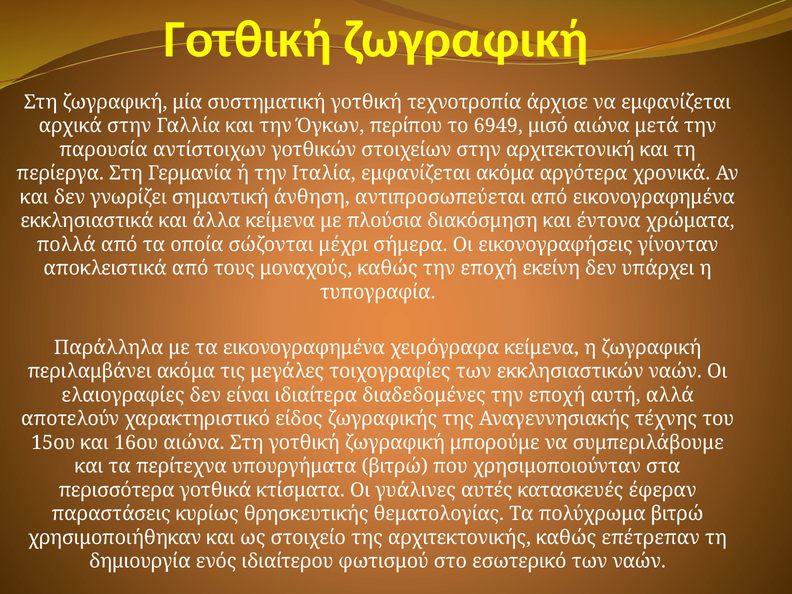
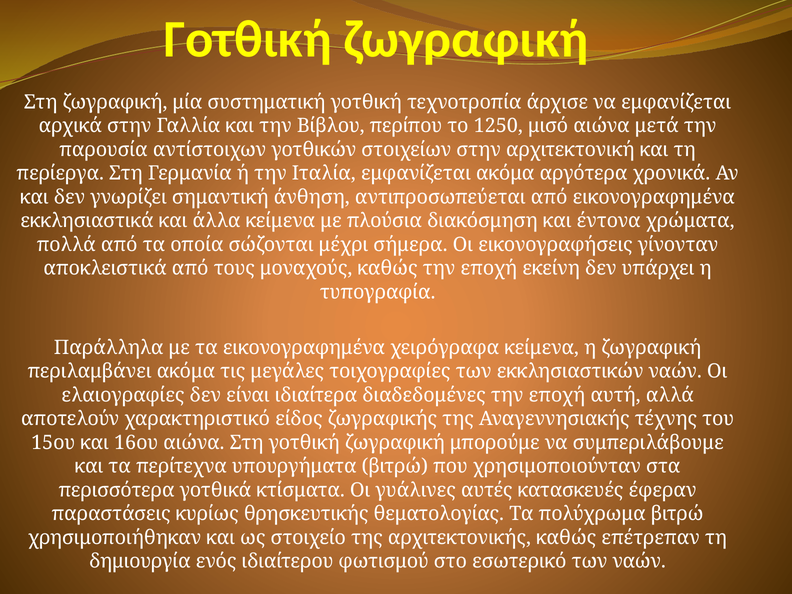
Όγκων: Όγκων -> Βίβλου (331, 126)
6949: 6949 -> 1250 (498, 126)
